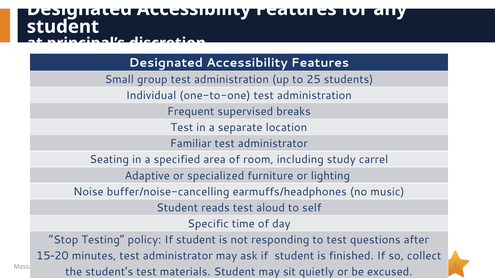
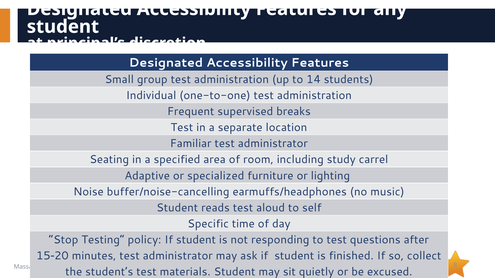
25: 25 -> 14 (314, 80)
